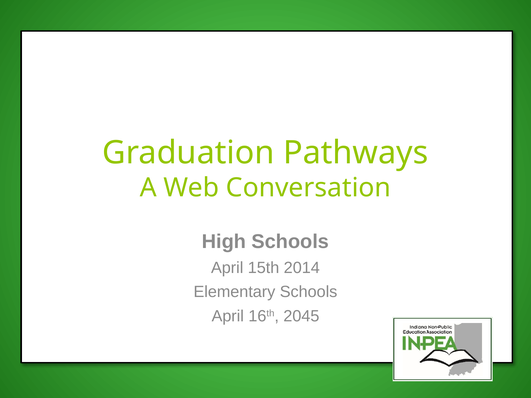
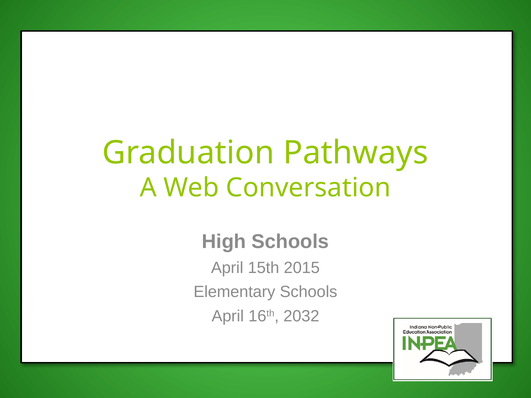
2014: 2014 -> 2015 (302, 268)
2045: 2045 -> 2032 (301, 316)
